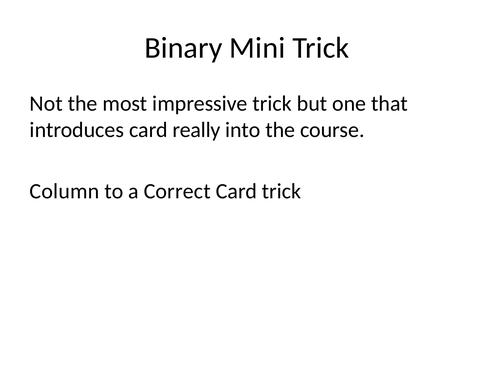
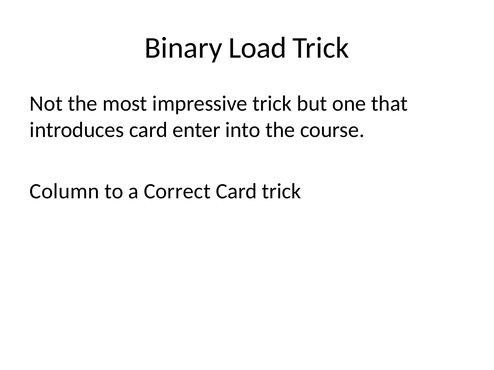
Mini: Mini -> Load (258, 48)
really: really -> enter (196, 130)
